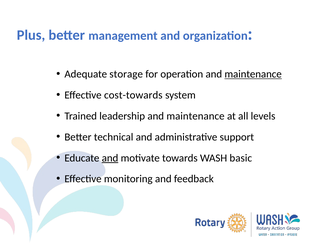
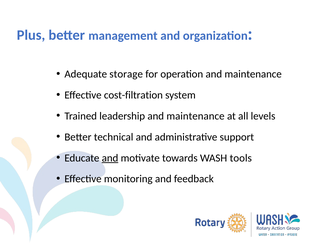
maintenance underline: present -> none (253, 74)
cost-towards: cost-towards -> cost-filtration (133, 95)
basic: basic -> tools (241, 158)
